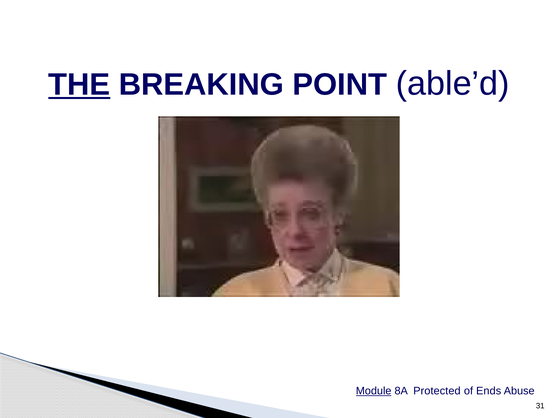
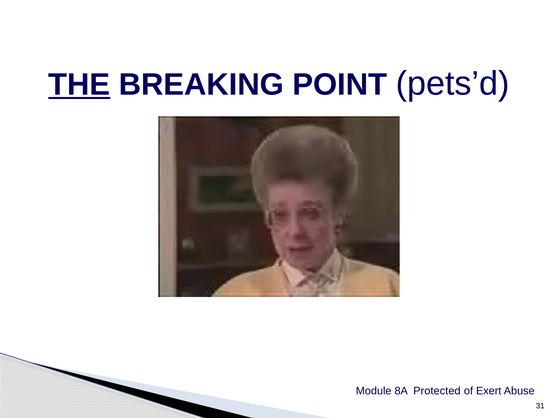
able’d: able’d -> pets’d (453, 84)
Module underline: present -> none (374, 391)
Ends: Ends -> Exert (489, 391)
